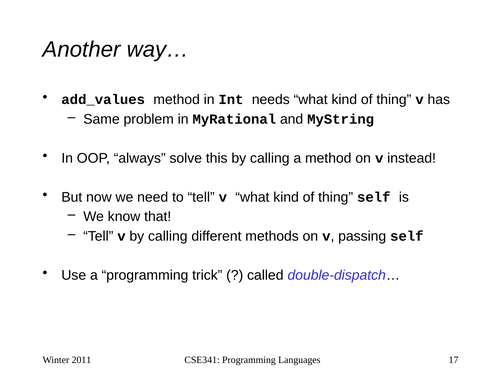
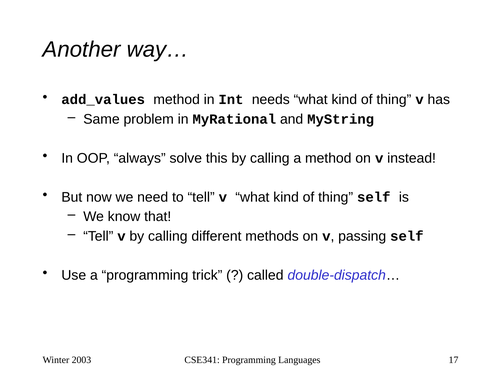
2011: 2011 -> 2003 (81, 360)
